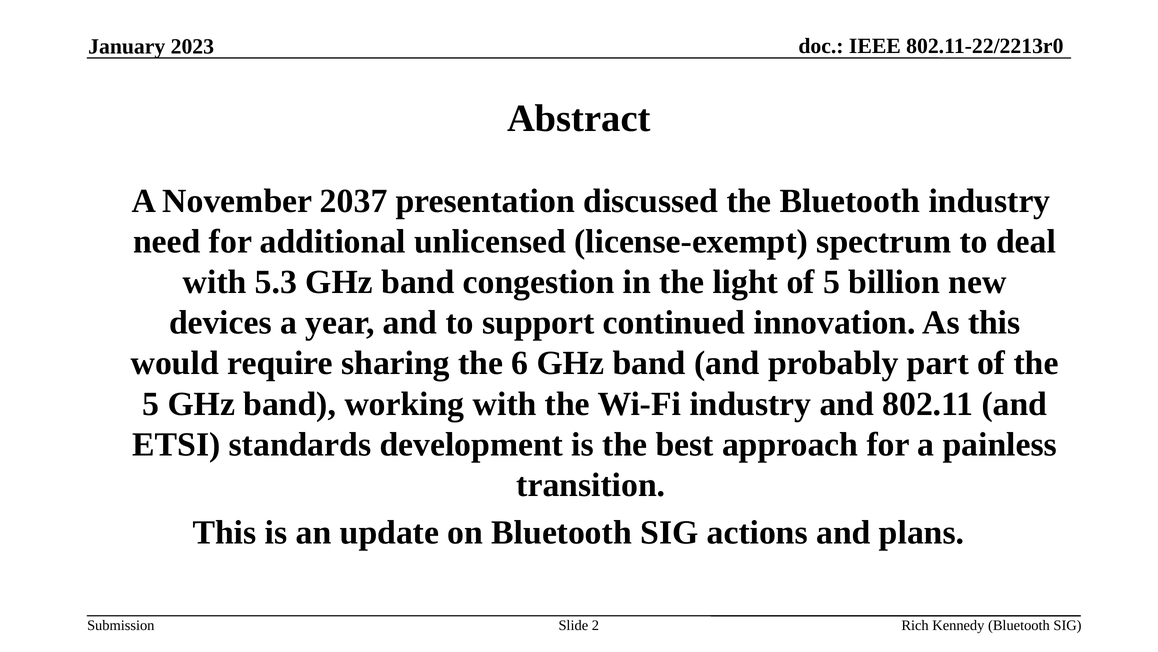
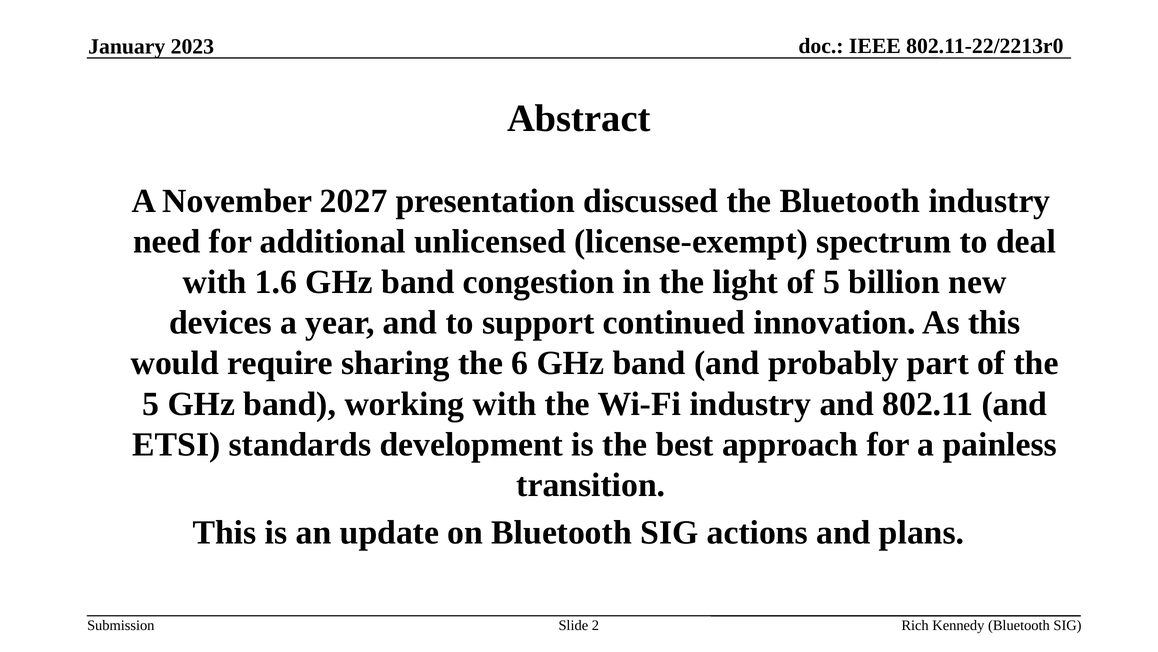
2037: 2037 -> 2027 (354, 201)
5.3: 5.3 -> 1.6 (276, 282)
